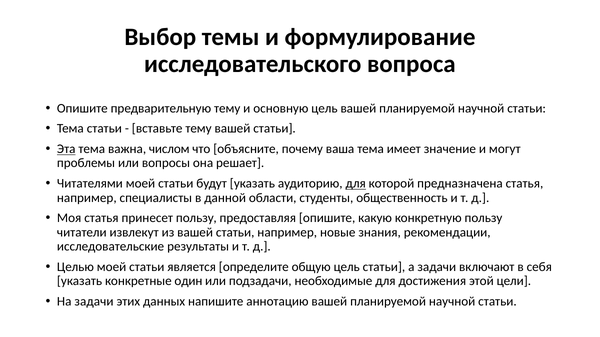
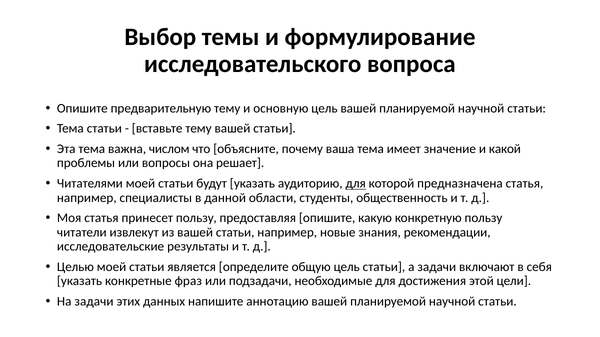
Эта underline: present -> none (66, 149)
могут: могут -> какой (505, 149)
один: один -> фраз (188, 281)
